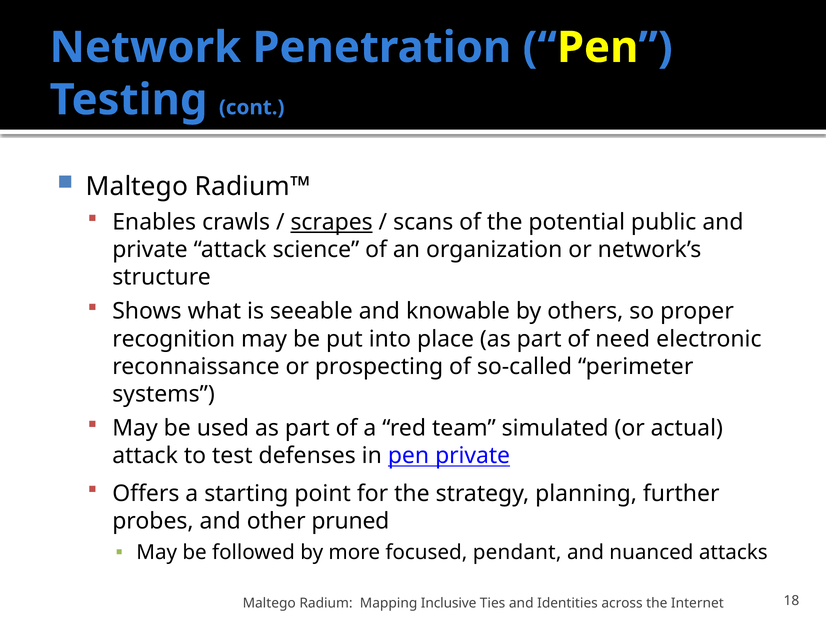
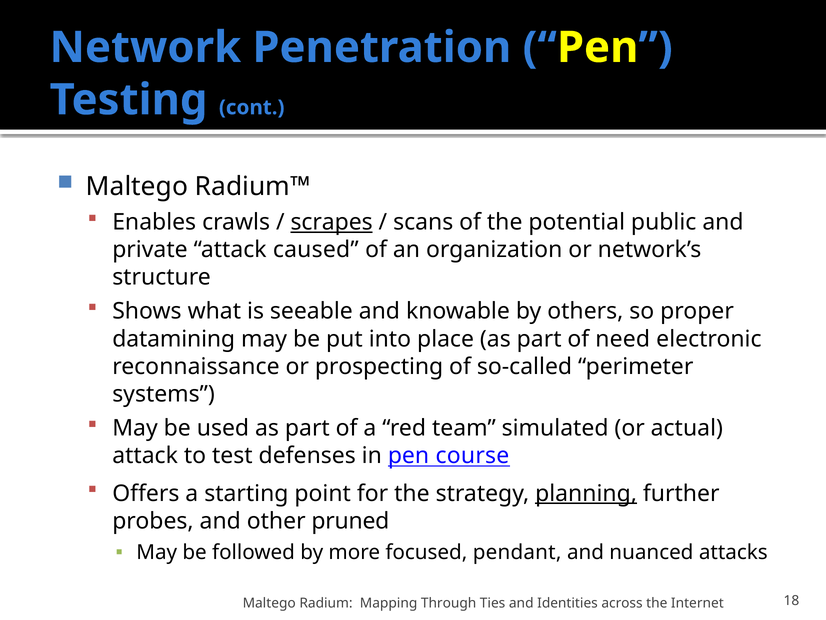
science: science -> caused (316, 250)
recognition: recognition -> datamining (174, 339)
pen private: private -> course (472, 455)
planning underline: none -> present (586, 493)
Inclusive: Inclusive -> Through (449, 603)
